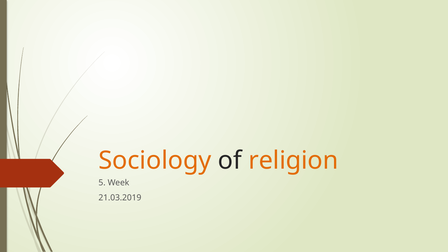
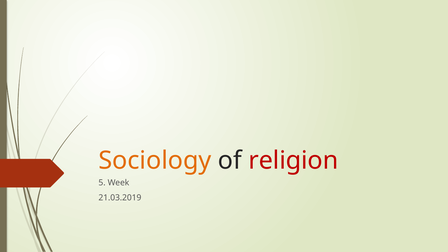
religion colour: orange -> red (293, 161)
